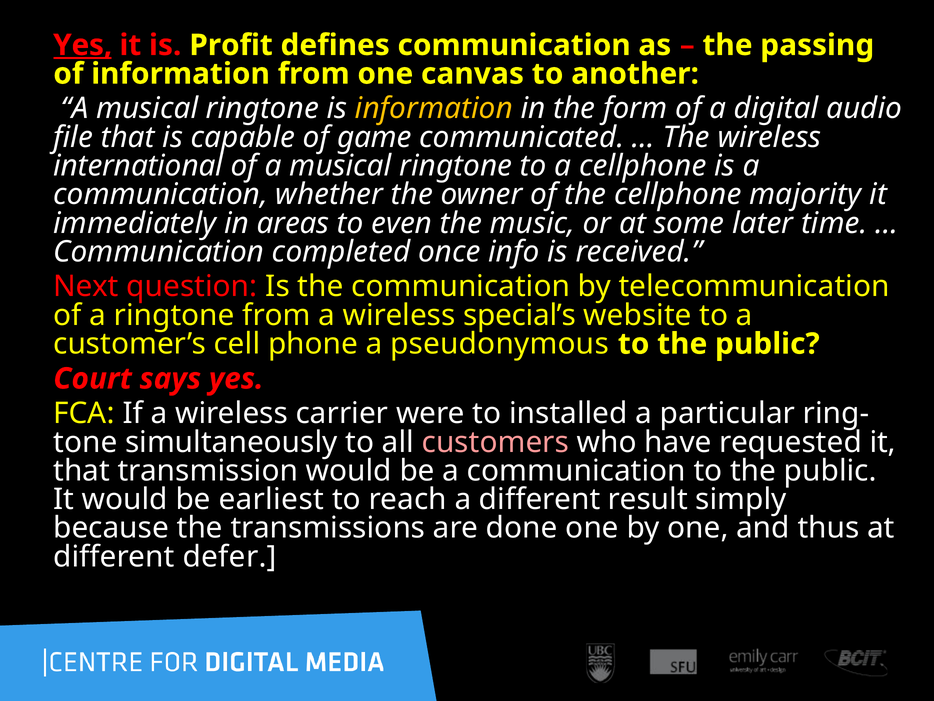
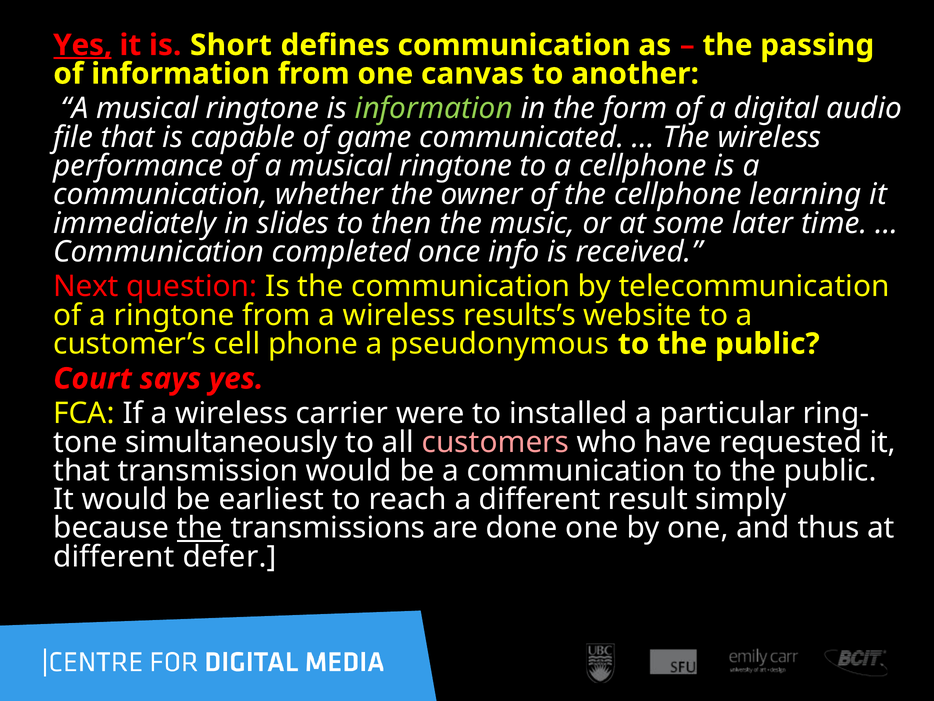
Profit: Profit -> Short (231, 45)
information colour: yellow -> light green (434, 109)
international: international -> performance (138, 166)
majority: majority -> learning (805, 194)
areas: areas -> slides (293, 223)
even: even -> then (402, 223)
special’s: special’s -> results’s (520, 315)
the underline: none -> present (200, 528)
